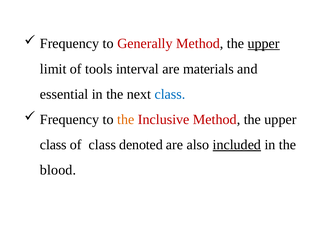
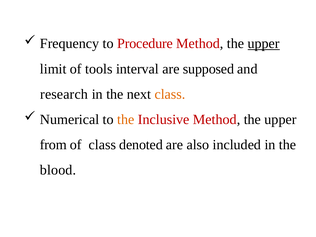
Generally: Generally -> Procedure (145, 44)
materials: materials -> supposed (208, 69)
essential: essential -> research (64, 94)
class colour: blue -> orange (170, 94)
Frequency: Frequency -> Numerical (70, 119)
class: class -> from (53, 145)
included underline: present -> none (237, 145)
